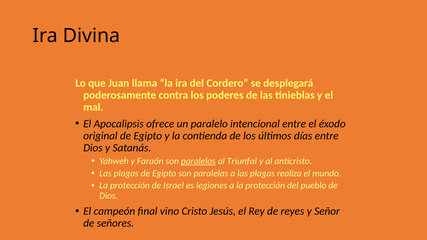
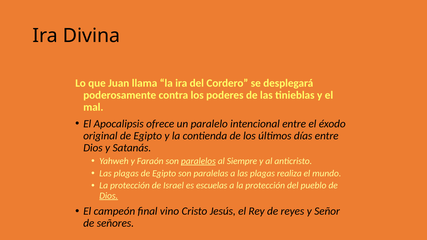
Triunfal: Triunfal -> Siempre (242, 161)
legiones: legiones -> escuelas (212, 186)
Dios underline: none -> present (109, 196)
